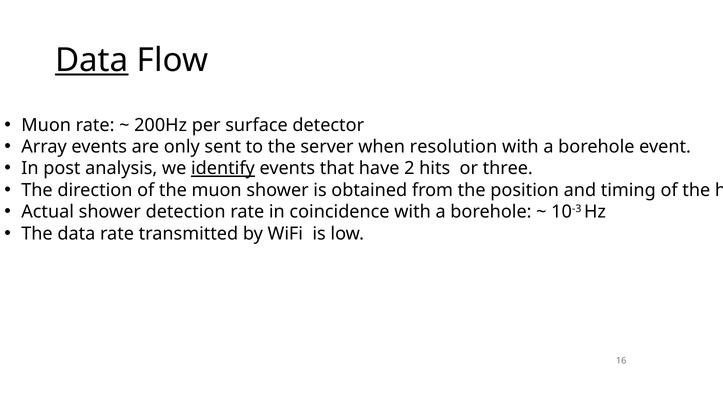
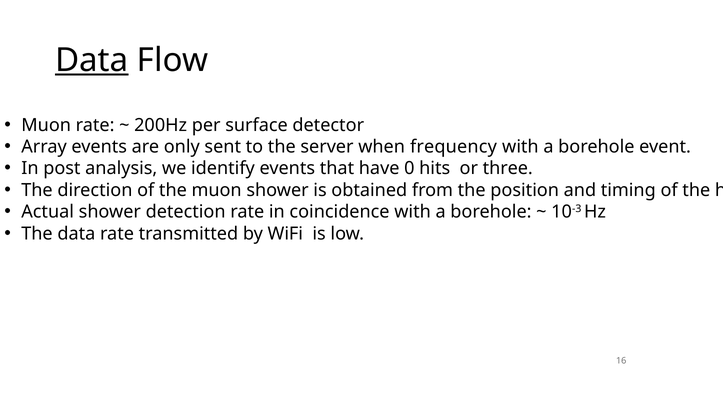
resolution: resolution -> frequency (453, 147)
identify underline: present -> none (223, 168)
2: 2 -> 0 (409, 168)
